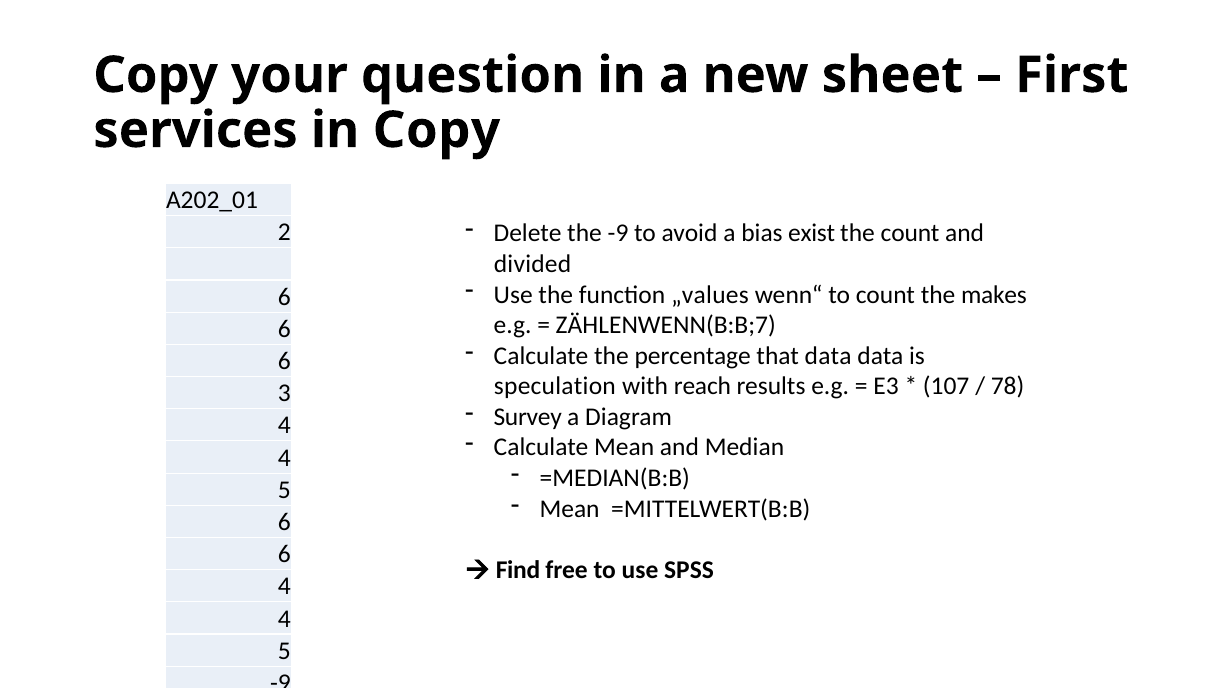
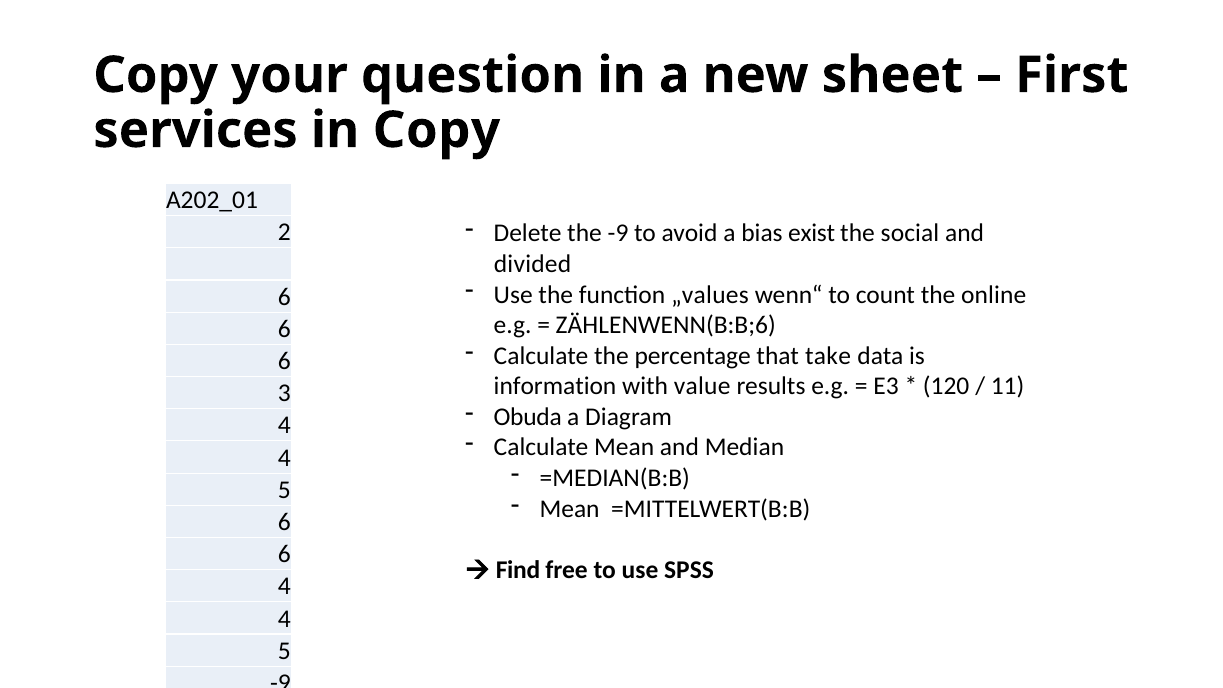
the count: count -> social (910, 233)
makes: makes -> online (994, 295)
ZÄHLENWENN(B:B;7: ZÄHLENWENN(B:B;7 -> ZÄHLENWENN(B:B;6 (666, 325)
that data: data -> take (828, 356)
speculation: speculation -> information (555, 386)
reach: reach -> value (702, 386)
107: 107 -> 120 (946, 386)
78: 78 -> 11 (1008, 386)
Survey: Survey -> Obuda (528, 417)
